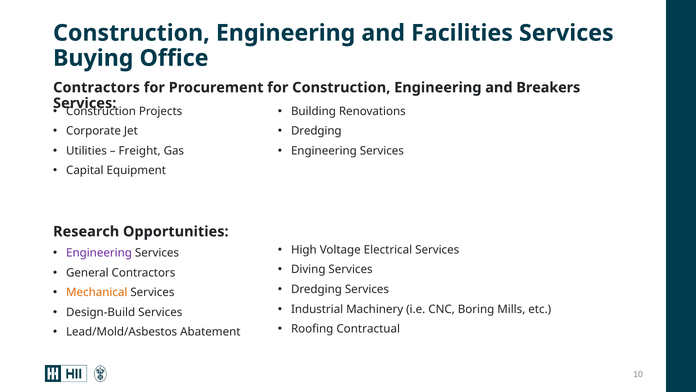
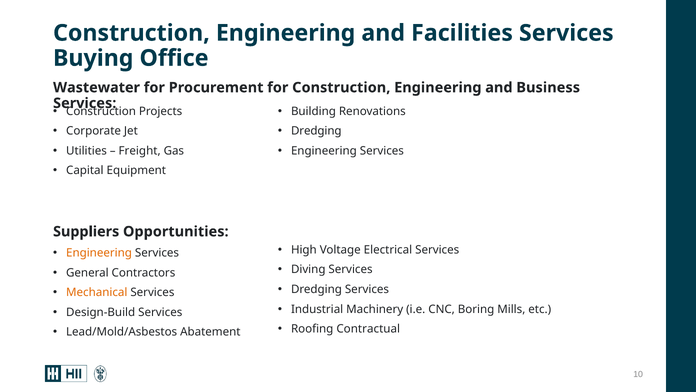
Contractors: Contractors -> Wastewater (97, 87)
Breakers: Breakers -> Business (548, 87)
Research: Research -> Suppliers (86, 231)
Engineering colour: purple -> orange (99, 253)
